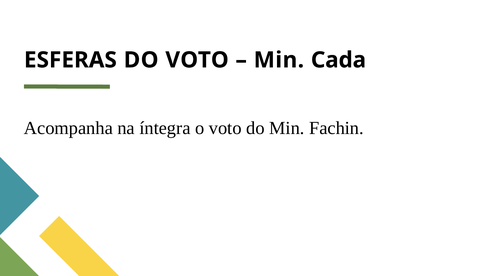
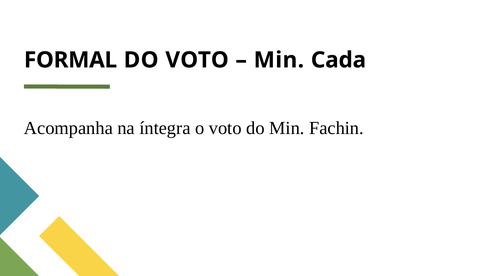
ESFERAS: ESFERAS -> FORMAL (71, 60)
